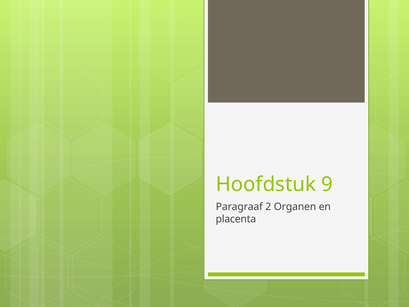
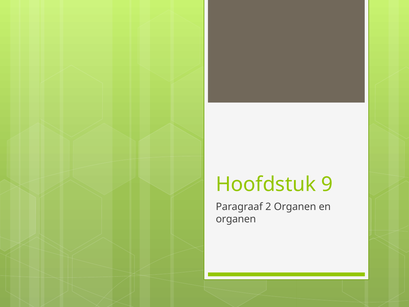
placenta: placenta -> organen (236, 219)
